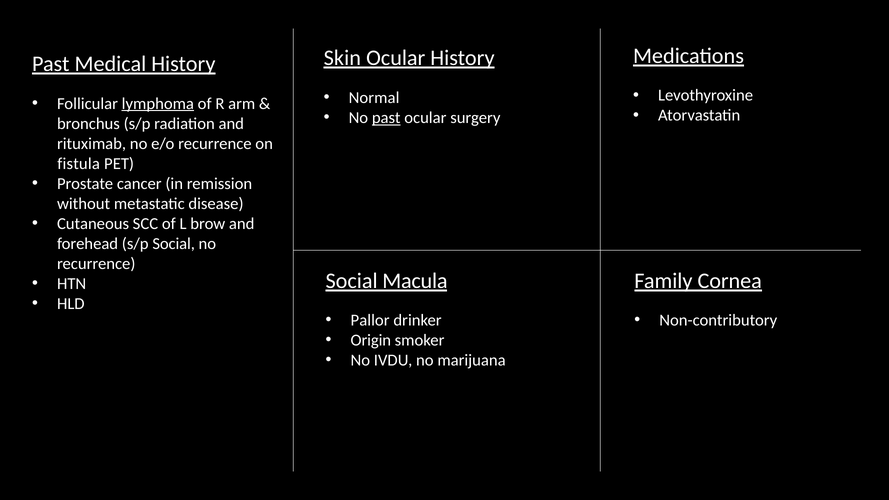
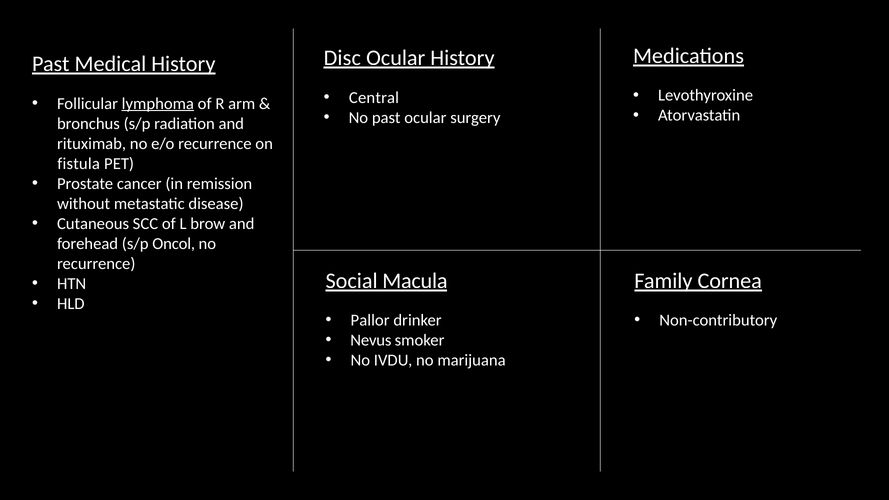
Skin: Skin -> Disc (342, 58)
Normal: Normal -> Central (374, 98)
past underline: present -> none (386, 118)
s/p Social: Social -> Oncol (174, 244)
Origin: Origin -> Nevus (371, 340)
